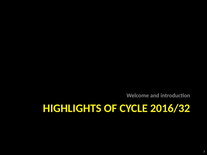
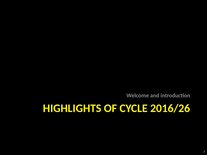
2016/32: 2016/32 -> 2016/26 (170, 108)
